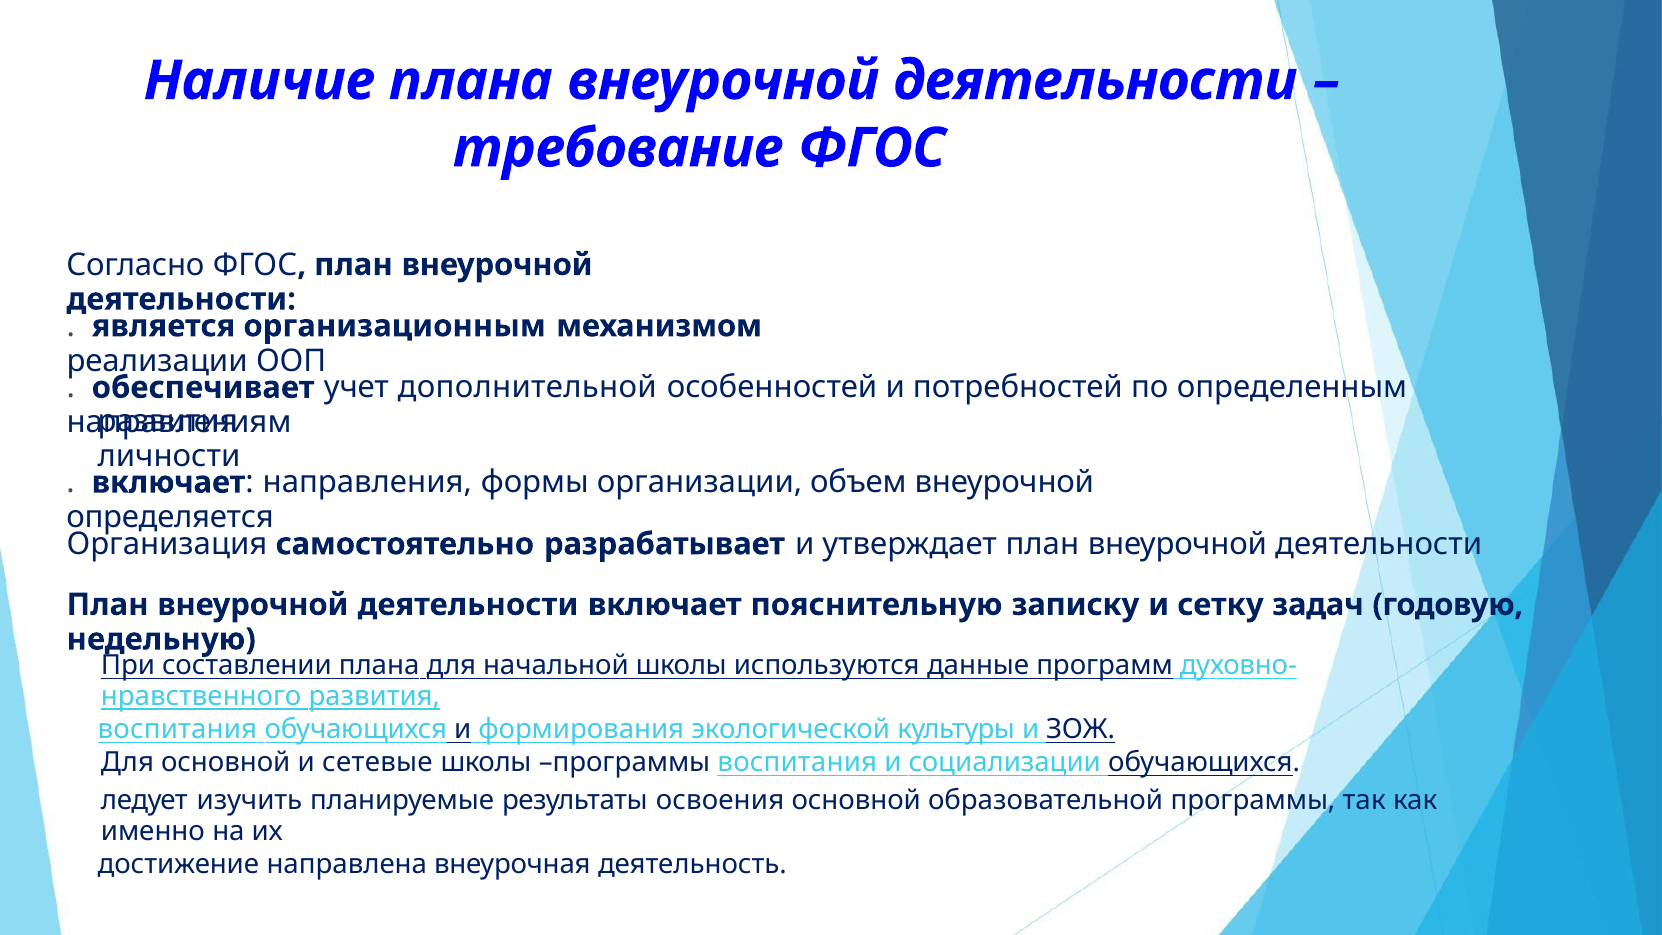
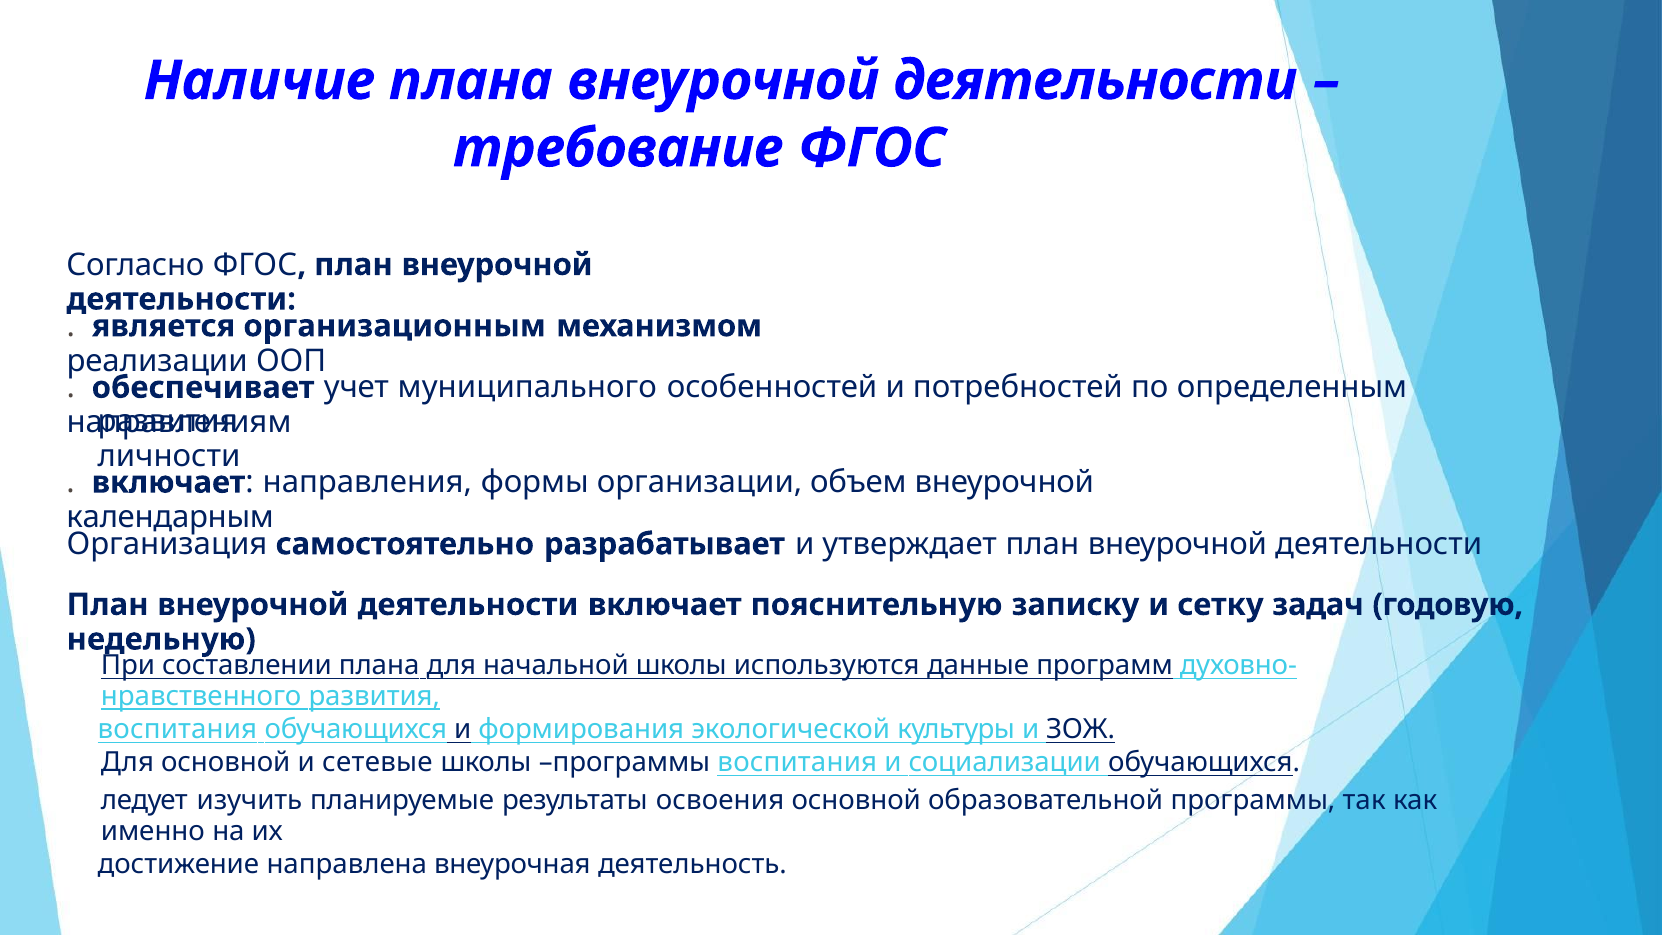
дополнительной: дополнительной -> муниципального (527, 388)
определяется: определяется -> календарным (170, 517)
